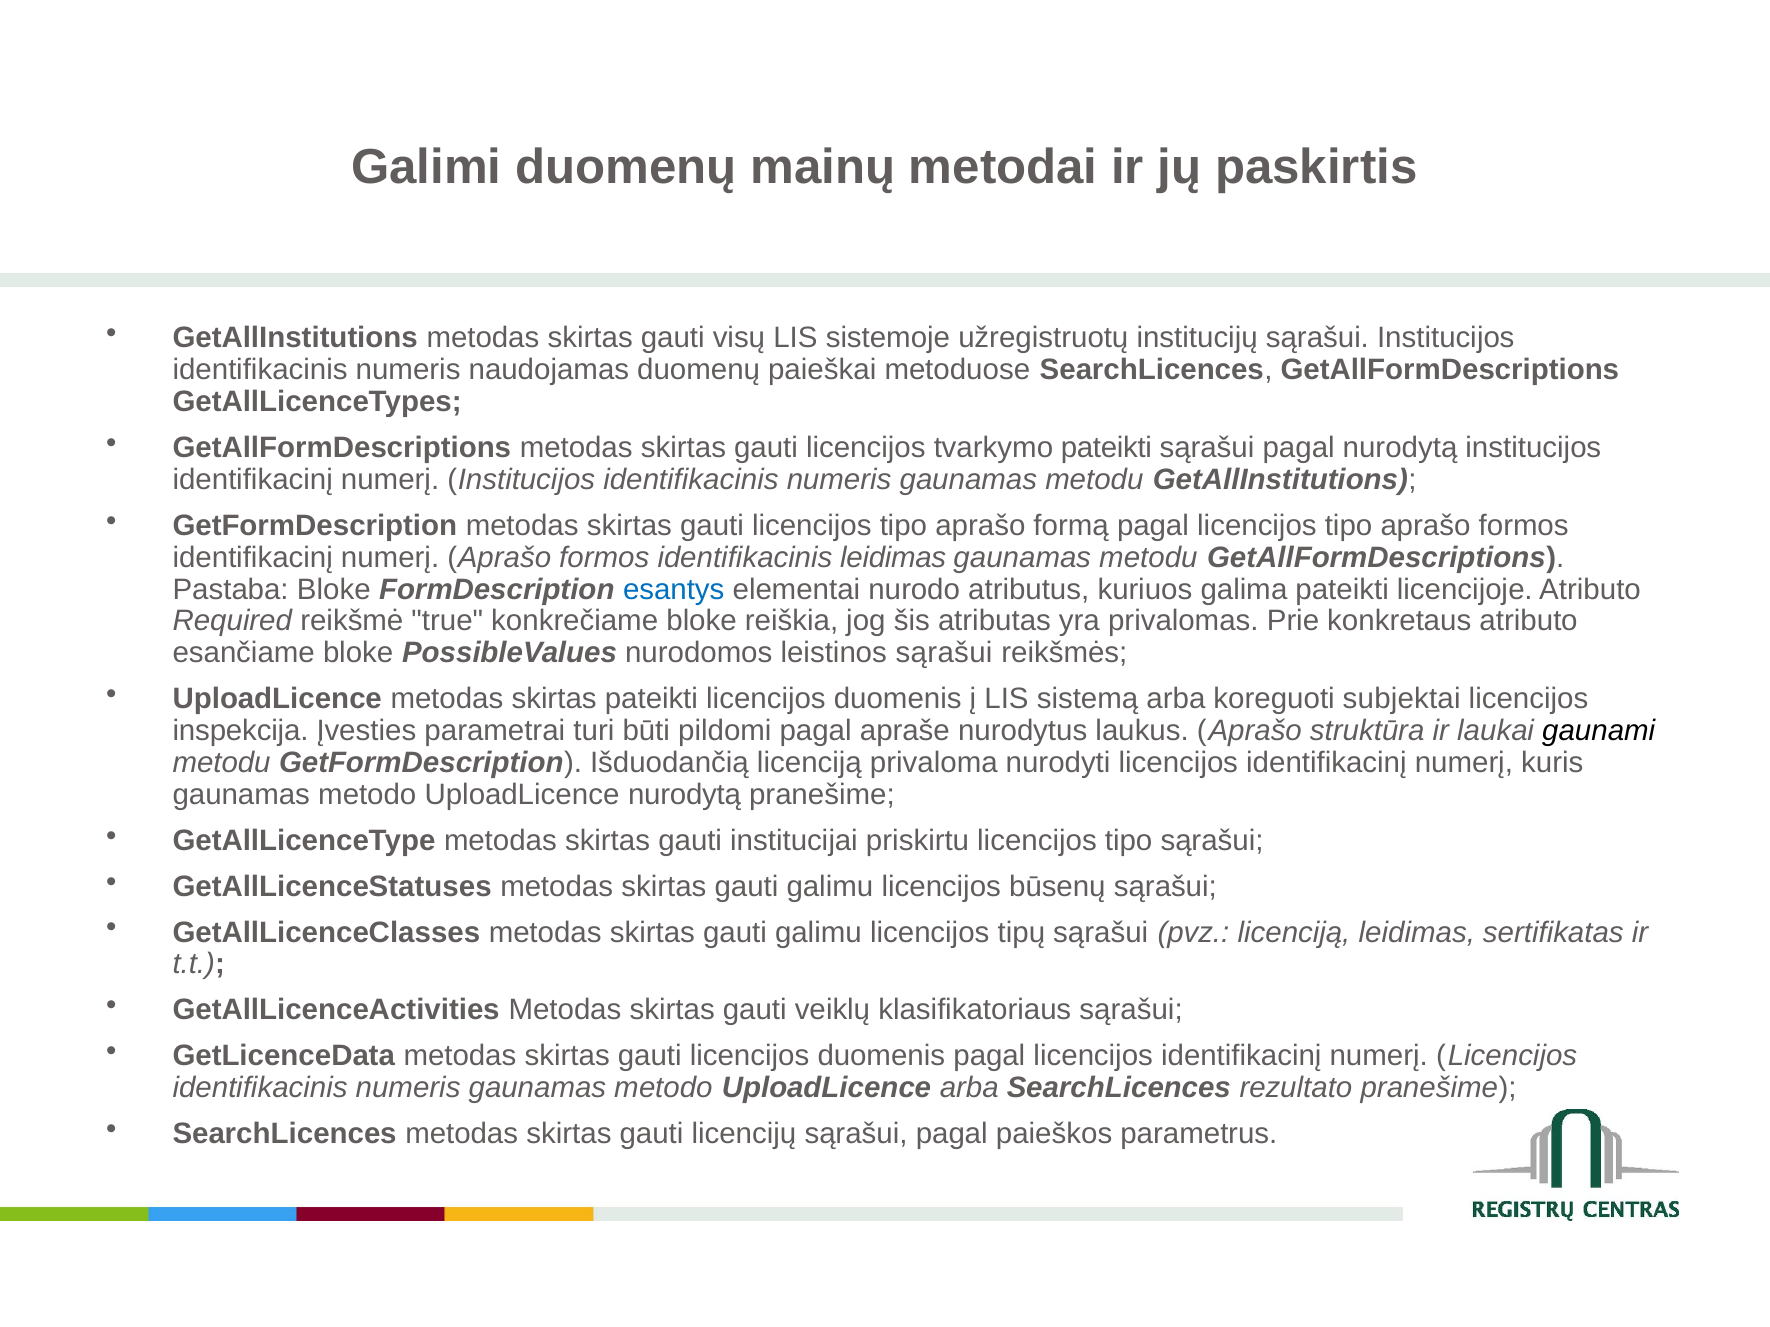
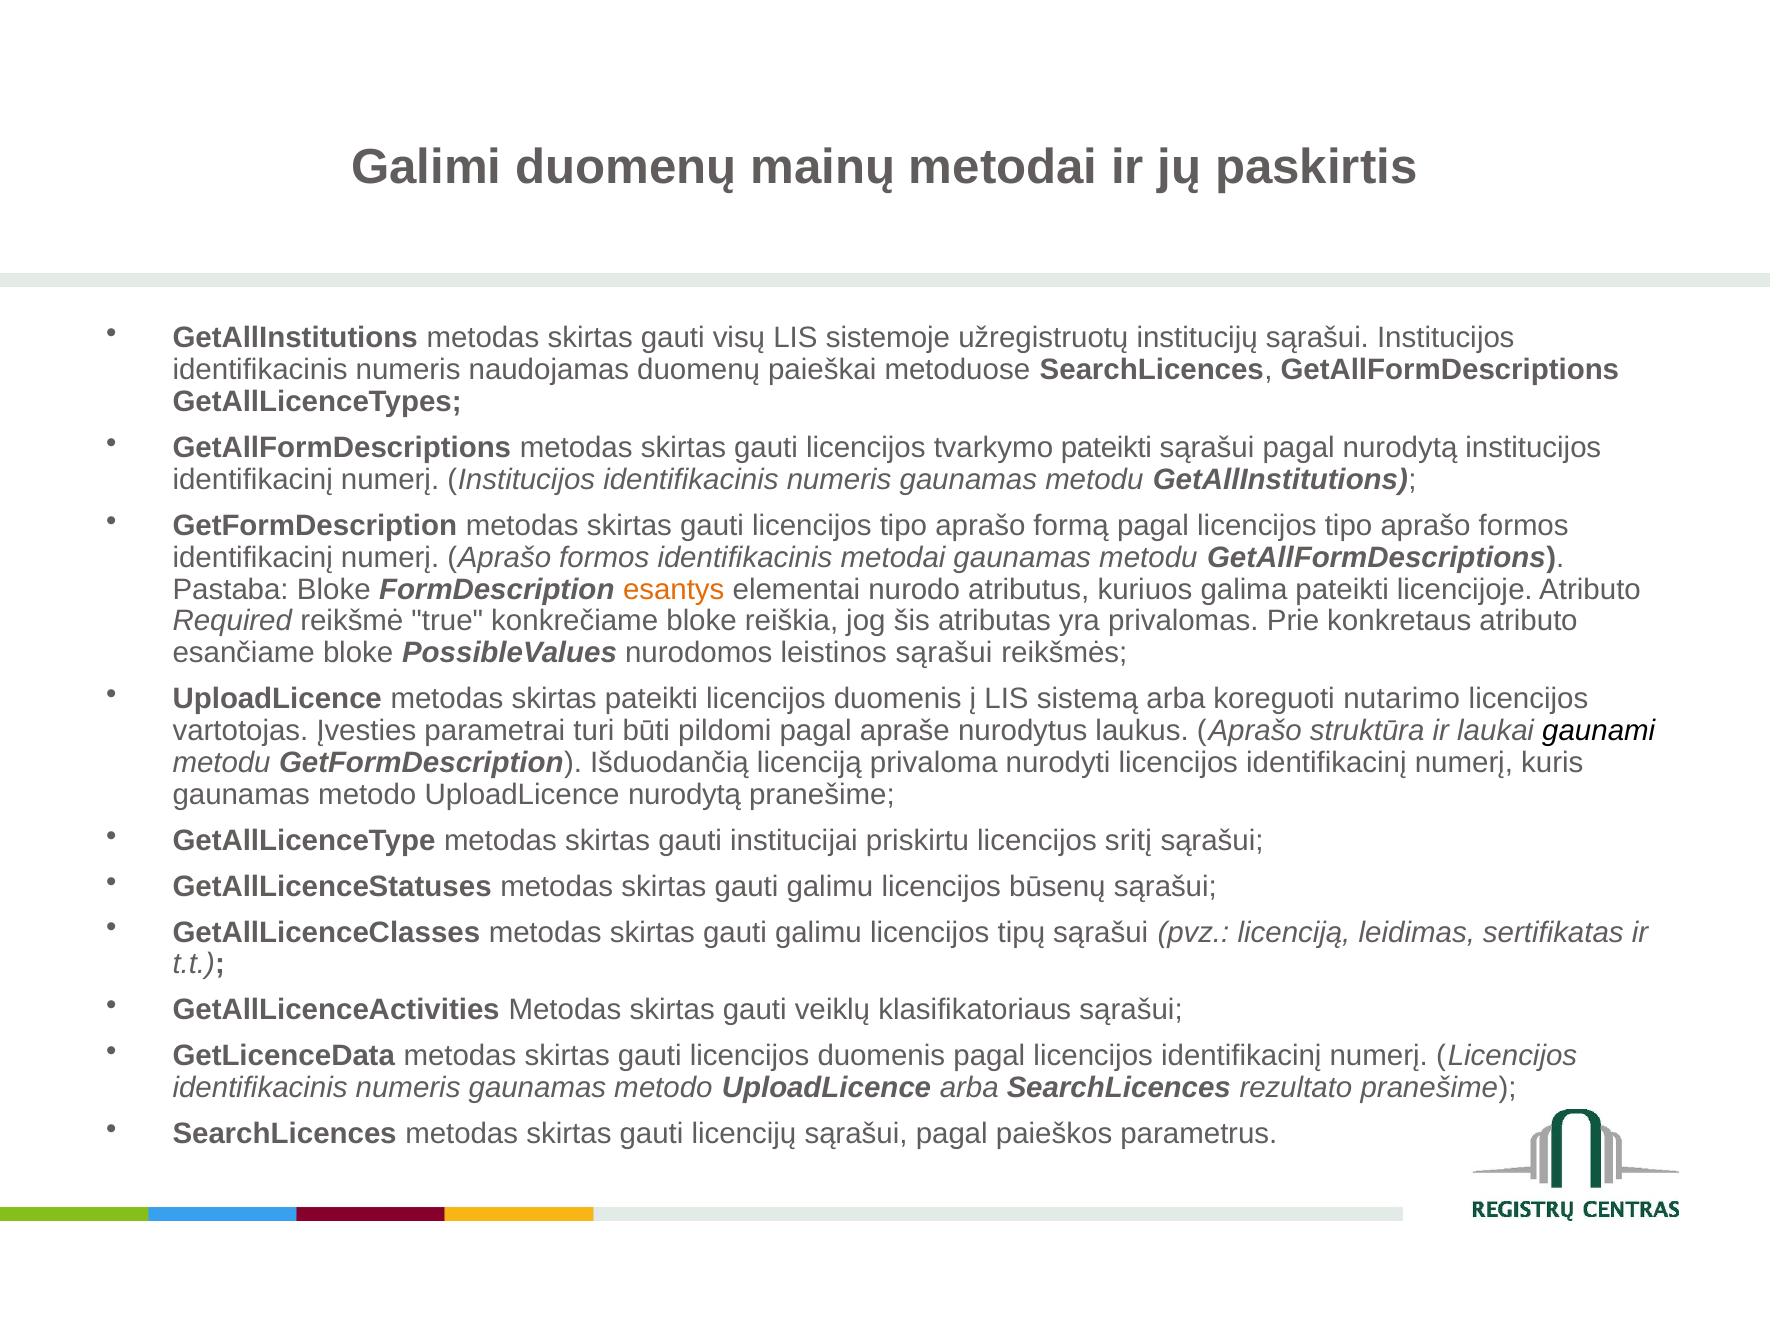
identifikacinis leidimas: leidimas -> metodai (893, 558)
esantys colour: blue -> orange (674, 590)
subjektai: subjektai -> nutarimo (1402, 699)
inspekcija: inspekcija -> vartotojas (240, 731)
priskirtu licencijos tipo: tipo -> sritį (1128, 841)
